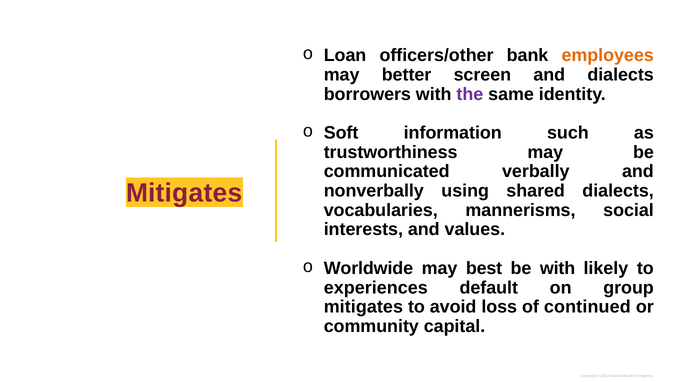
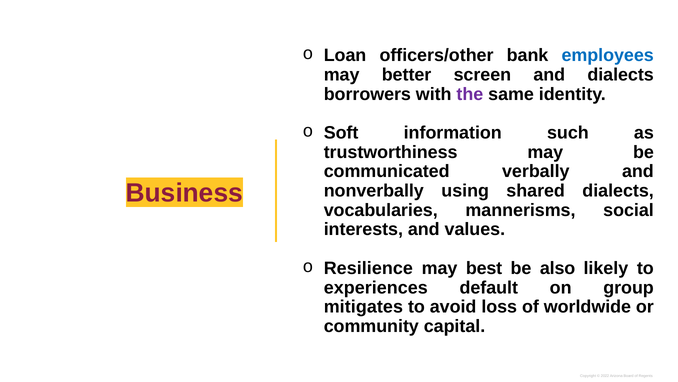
employees colour: orange -> blue (608, 55)
Mitigates: Mitigates -> Business (184, 193)
Worldwide: Worldwide -> Resilience (368, 268)
be with: with -> also (558, 268)
continued: continued -> worldwide (587, 306)
